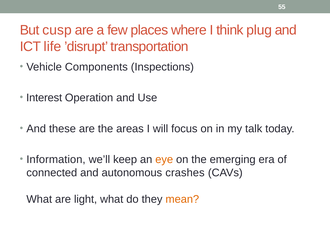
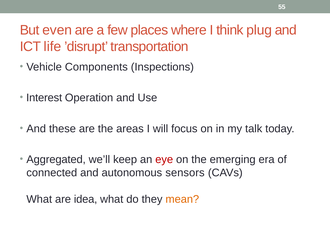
cusp: cusp -> even (57, 30)
Information: Information -> Aggregated (56, 159)
eye colour: orange -> red (164, 159)
crashes: crashes -> sensors (185, 172)
light: light -> idea (86, 199)
